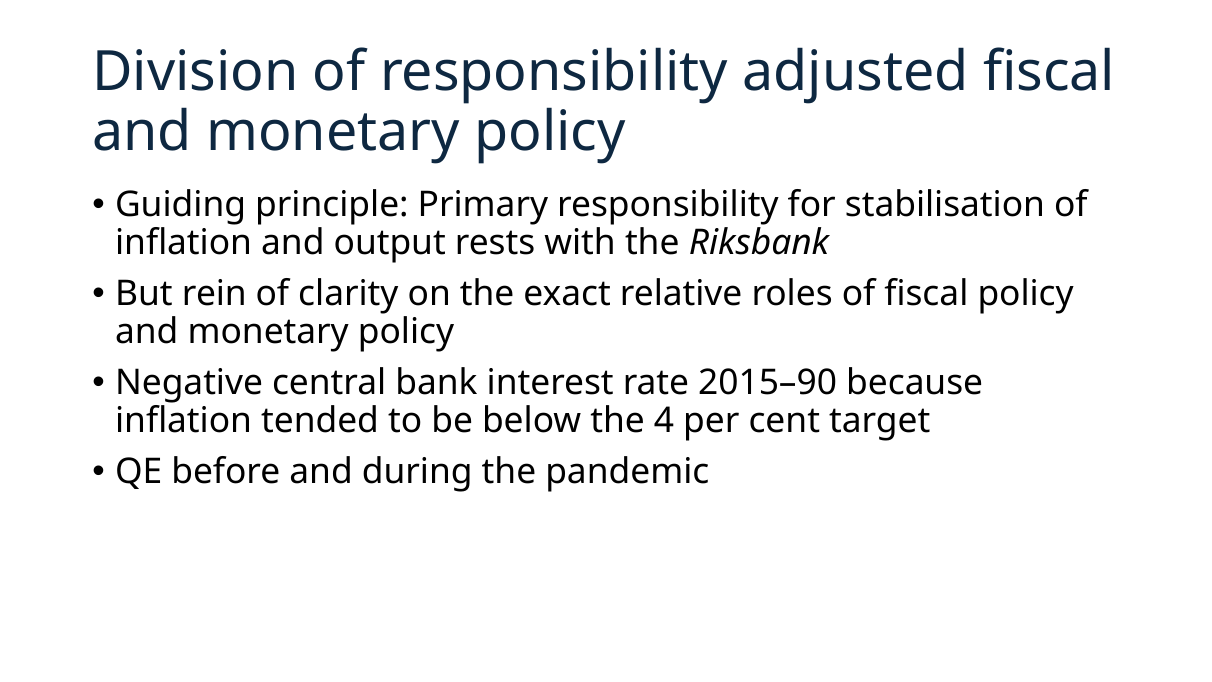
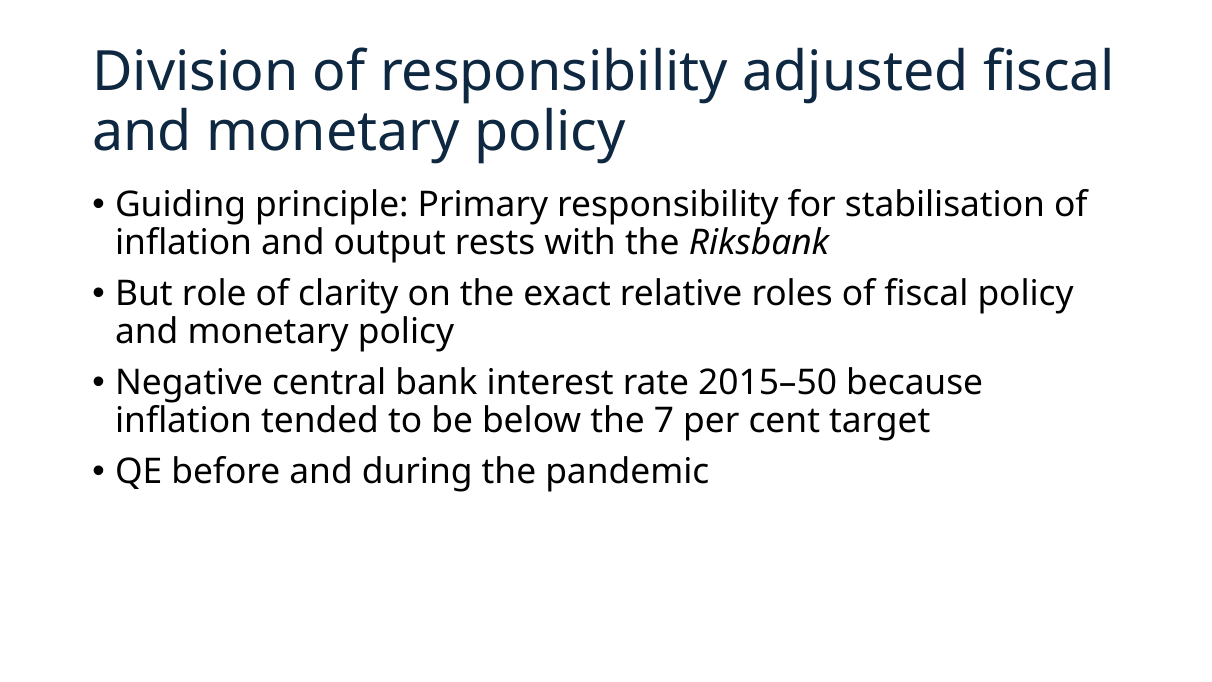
rein: rein -> role (214, 294)
2015–90: 2015–90 -> 2015–50 (768, 383)
4: 4 -> 7 (664, 421)
